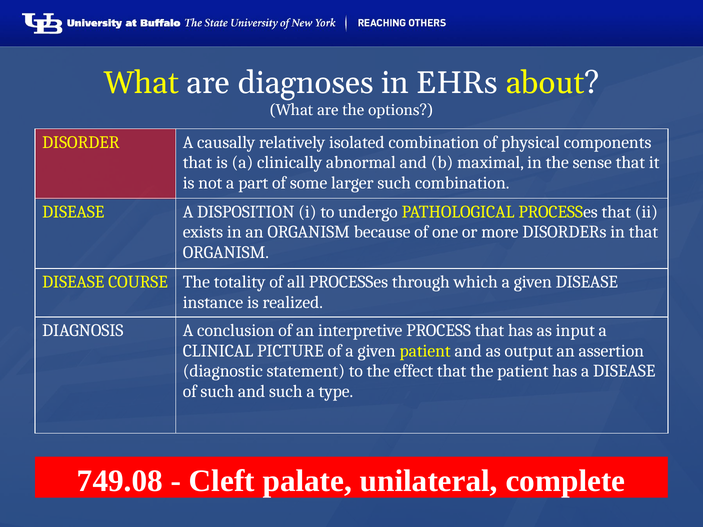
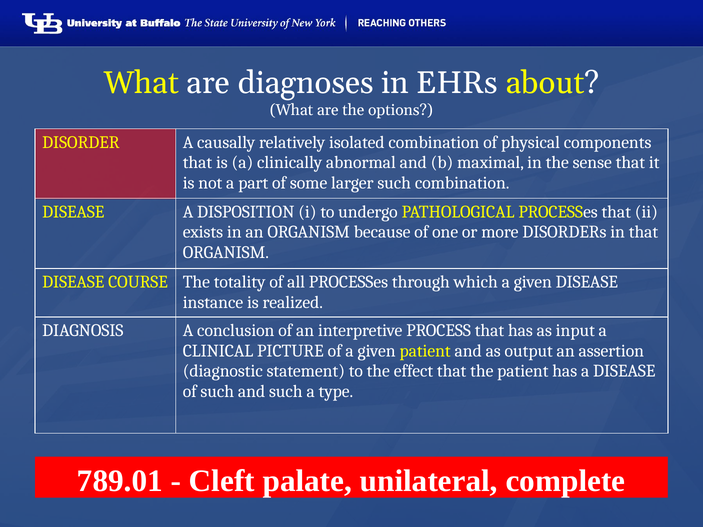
749.08: 749.08 -> 789.01 (120, 481)
